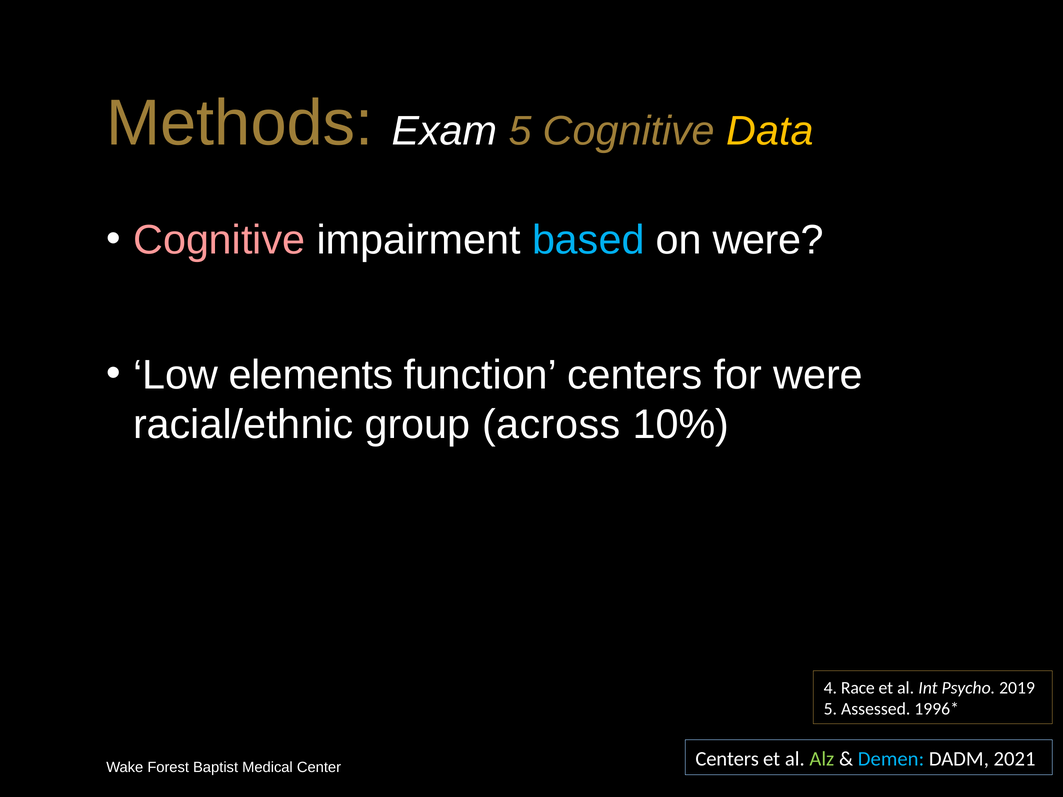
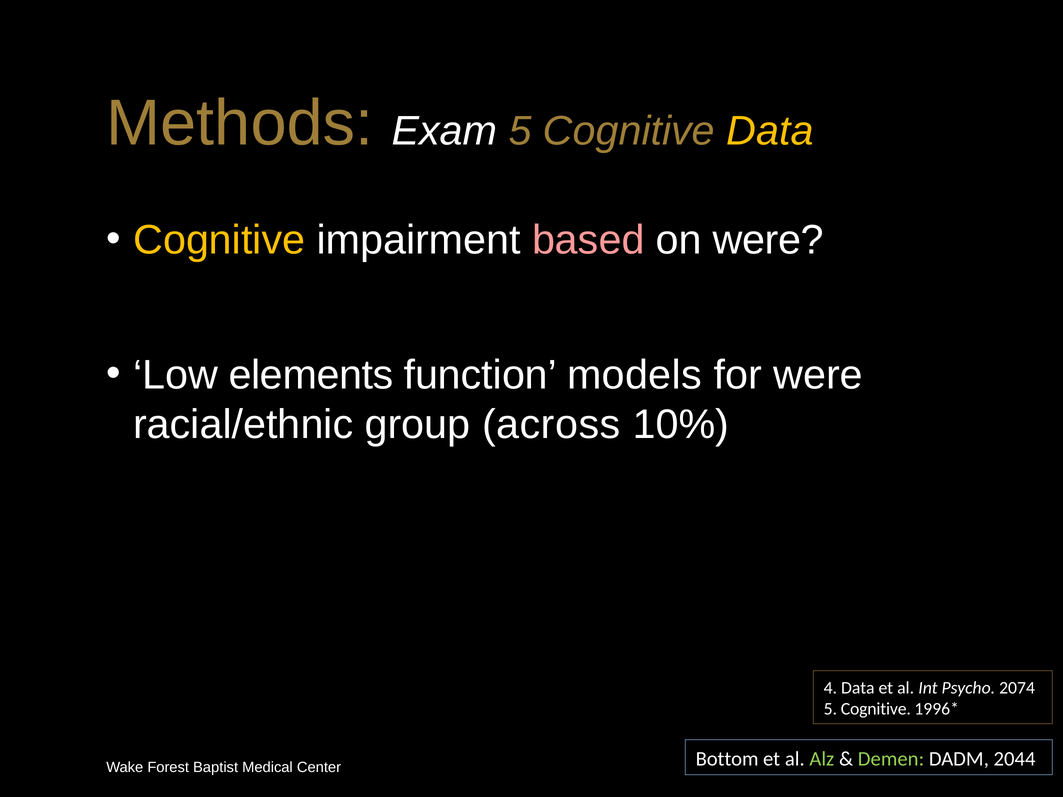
Cognitive colour: pink -> yellow (219, 240)
based colour: light blue -> pink (588, 240)
function centers: centers -> models (635, 375)
4 Race: Race -> Data (858, 688)
2019: 2019 -> 2074 (1017, 688)
Assessed: Assessed -> Cognitive (876, 709)
Centers: Centers -> Bottom (727, 759)
Demen colour: light blue -> light green (891, 759)
2021: 2021 -> 2044 (1015, 759)
